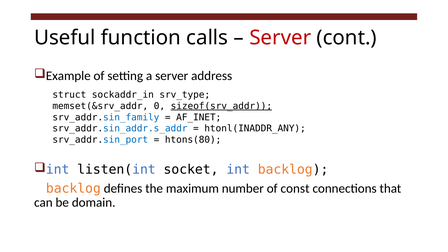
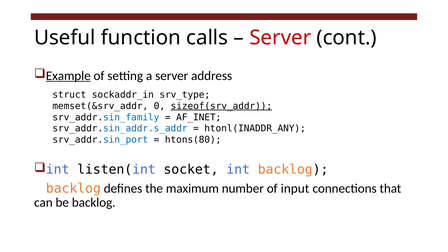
Example underline: none -> present (68, 76)
const: const -> input (295, 188)
be domain: domain -> backlog (94, 203)
